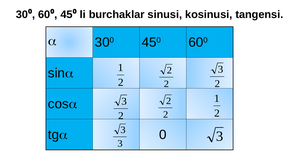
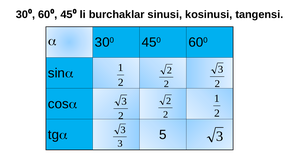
0: 0 -> 5 (163, 135)
